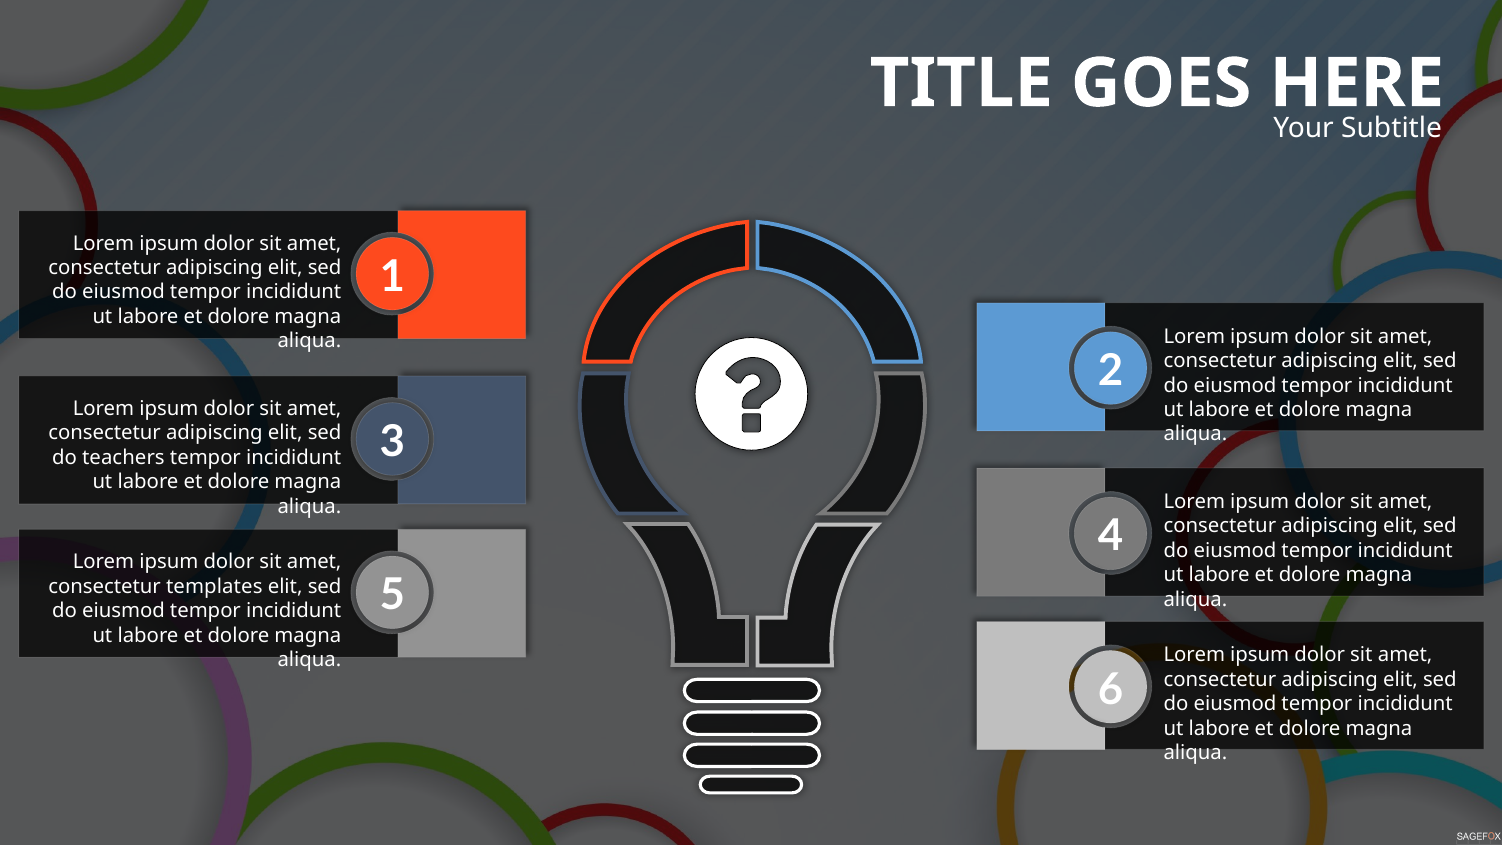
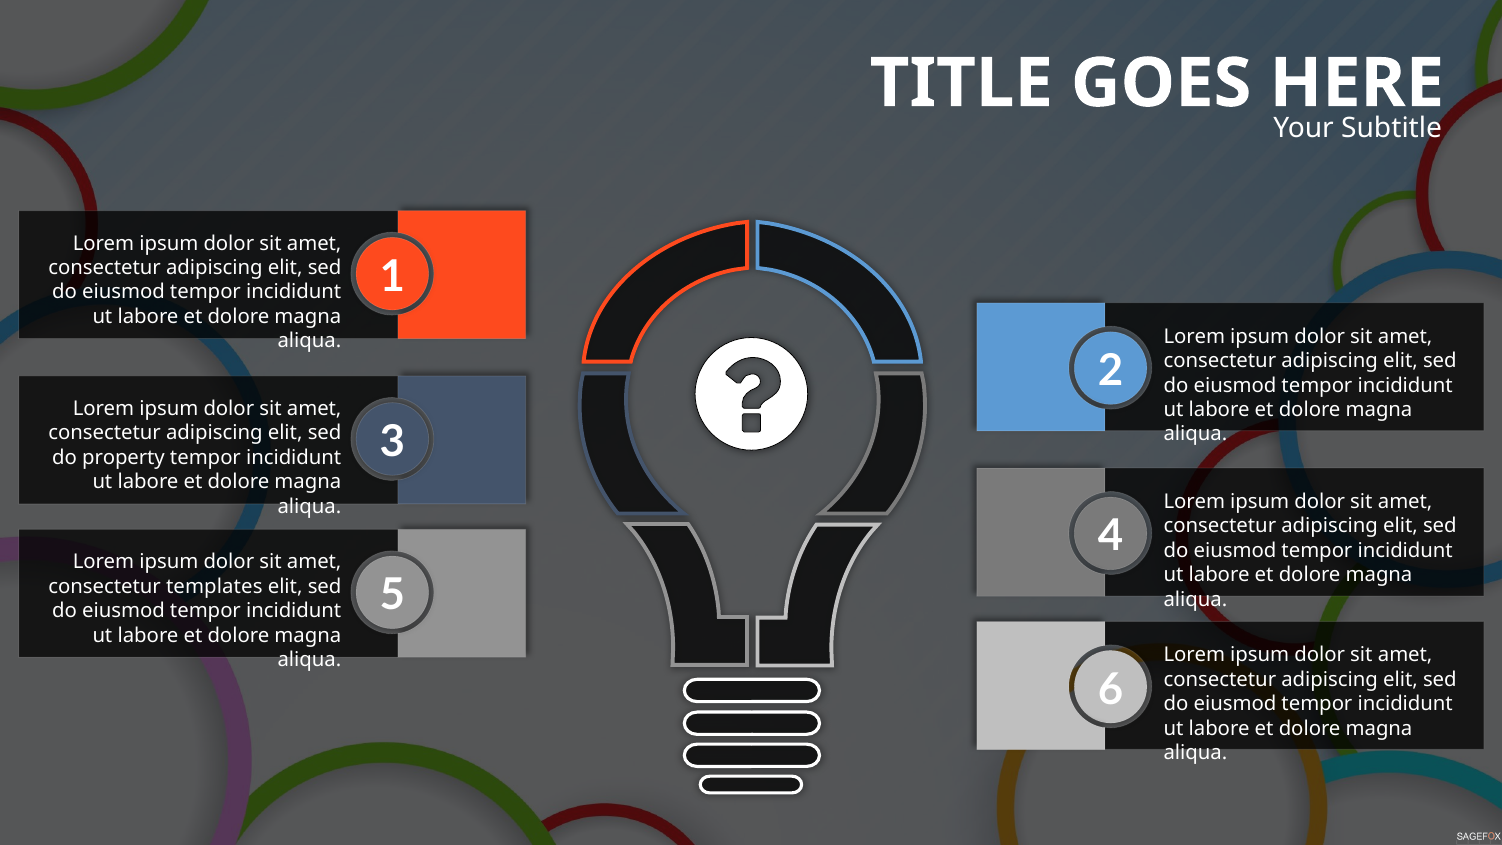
teachers: teachers -> property (123, 457)
